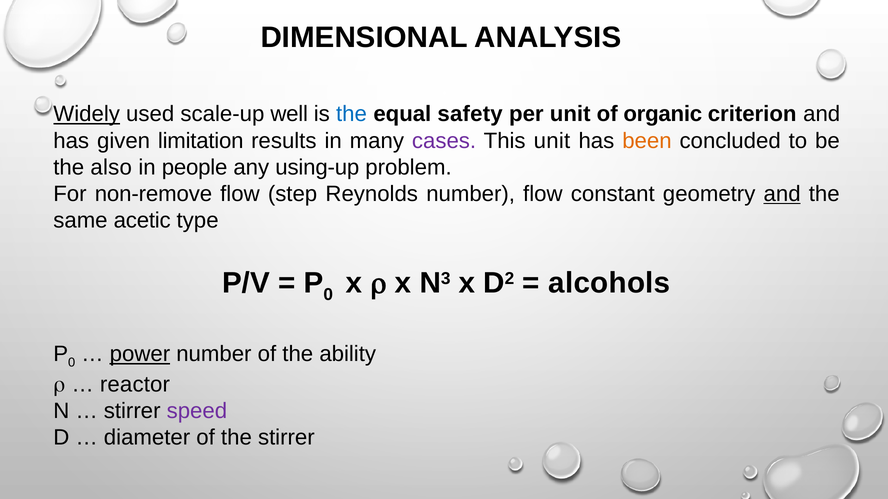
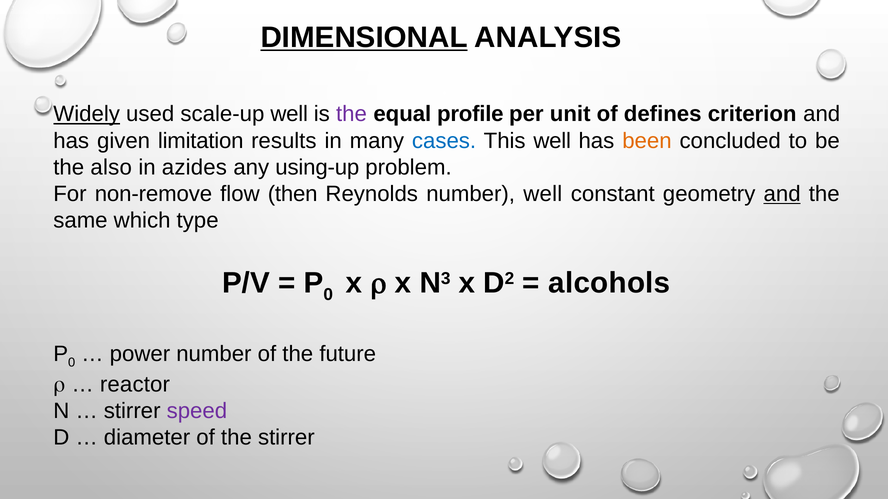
DIMENSIONAL underline: none -> present (364, 38)
the colour: blue -> purple (351, 114)
safety: safety -> profile (470, 114)
organic: organic -> defines (663, 114)
cases colour: purple -> blue (444, 141)
This unit: unit -> well (552, 141)
people: people -> azides (194, 167)
step: step -> then (293, 194)
number flow: flow -> well (543, 194)
acetic: acetic -> which (142, 221)
power underline: present -> none (140, 354)
ability: ability -> future (348, 354)
